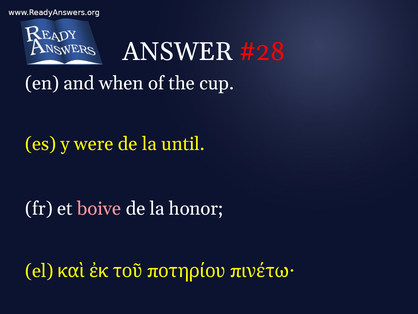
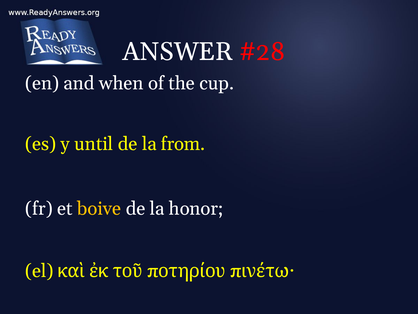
were: were -> until (94, 144)
until: until -> from (183, 144)
boive colour: pink -> yellow (99, 208)
